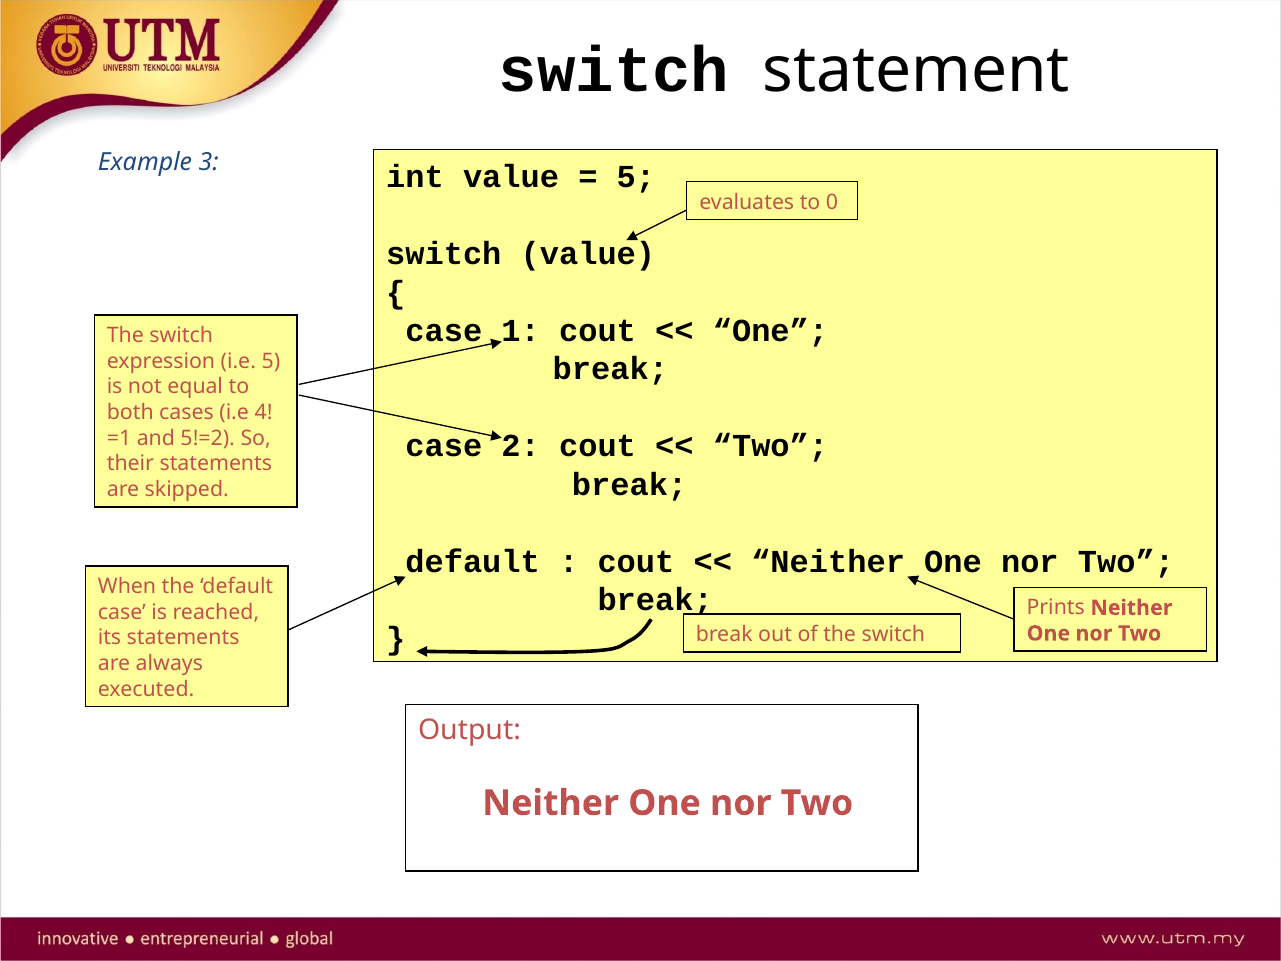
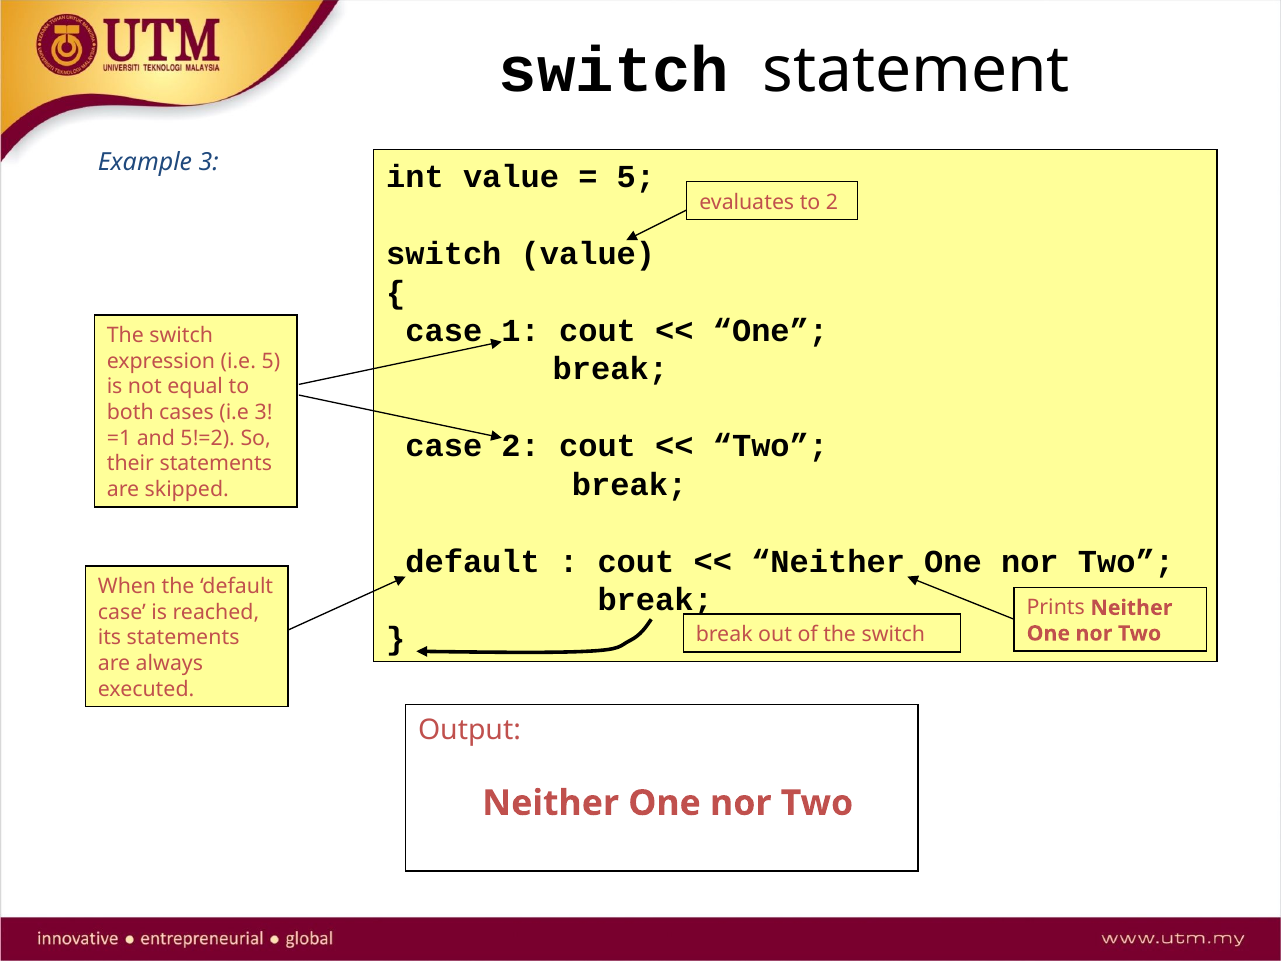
to 0: 0 -> 2 (832, 202)
i.e 4: 4 -> 3 (264, 412)
